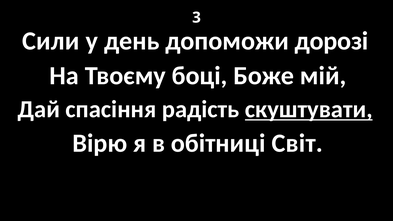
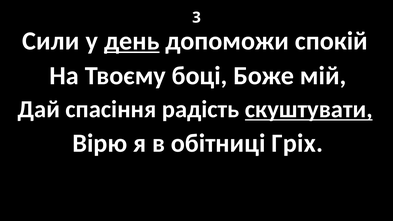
день underline: none -> present (132, 41)
дорозі: дорозі -> спокій (331, 41)
Світ: Світ -> Гріх (297, 143)
